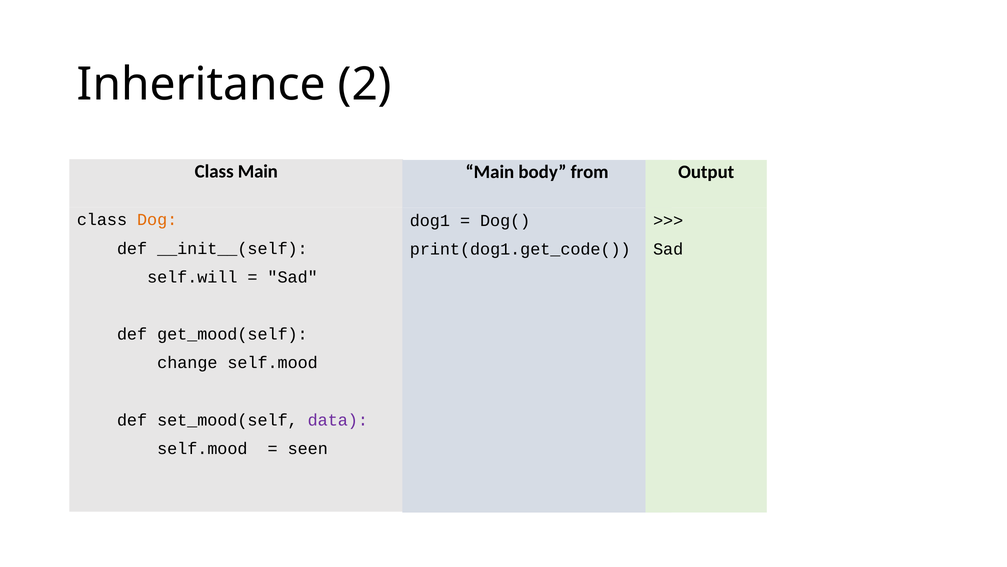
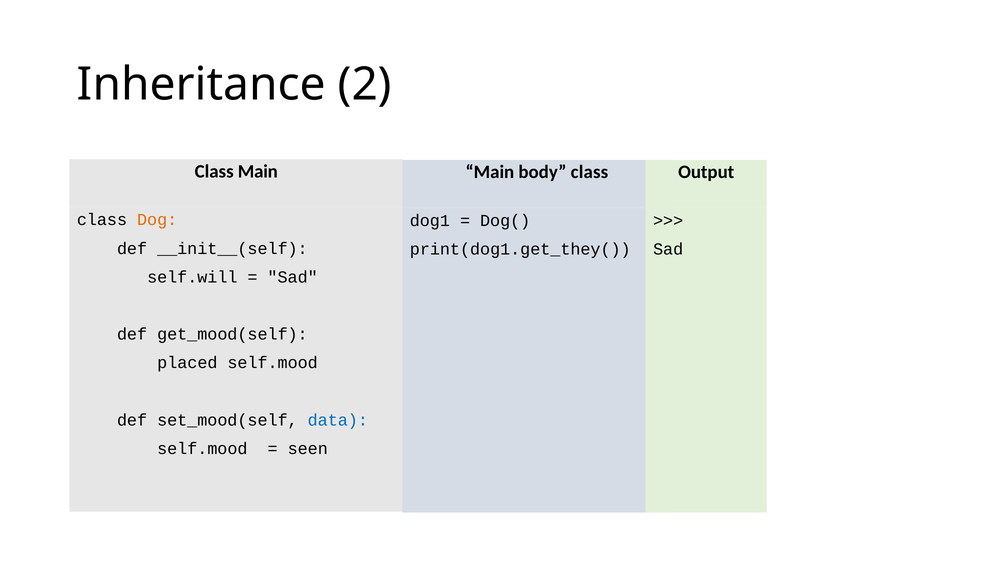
body from: from -> class (589, 172)
print(dog1.get_code(: print(dog1.get_code( -> print(dog1.get_they( (520, 249)
change: change -> placed (187, 363)
data colour: purple -> blue (338, 420)
